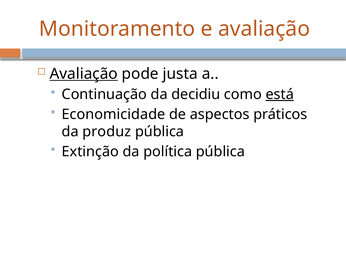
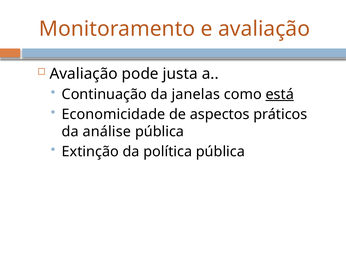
Avaliação underline: present -> none (84, 74)
decidiu: decidiu -> janelas (196, 94)
produz: produz -> análise (107, 131)
